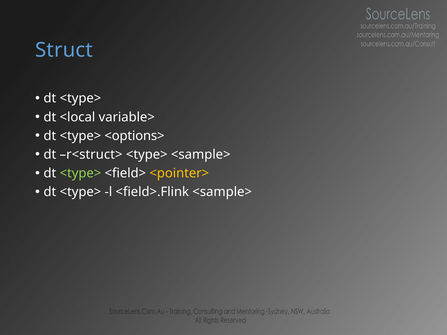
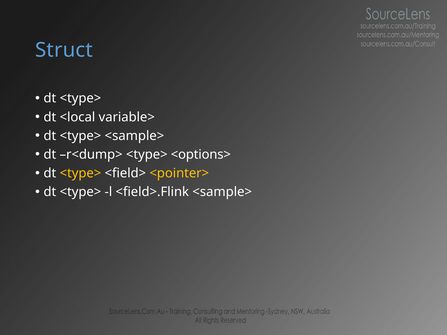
<type> <options>: <options> -> <sample> (134, 136)
r<struct>: r<struct> -> r<dump> (91, 155)
<type> <sample>: <sample> -> <options> (201, 155)
<type> colour: light green -> yellow (80, 173)
